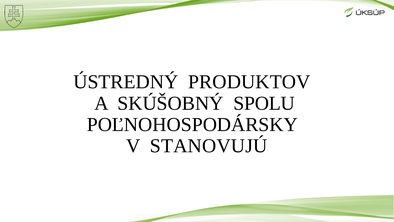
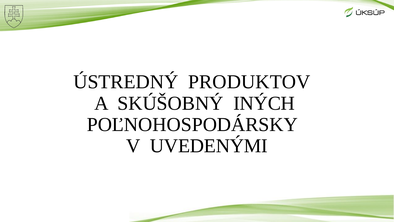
SPOLU: SPOLU -> INÝCH (264, 103)
STANOVUJÚ: STANOVUJÚ -> UVEDENÝMI (209, 146)
